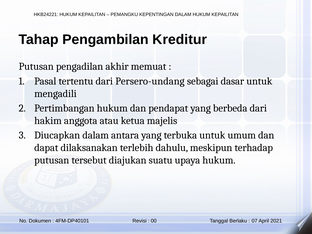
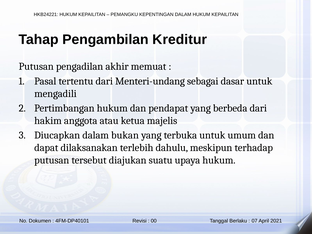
Persero-undang: Persero-undang -> Menteri-undang (150, 81)
antara: antara -> bukan (125, 135)
